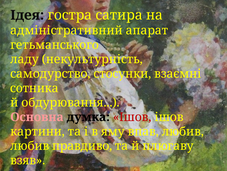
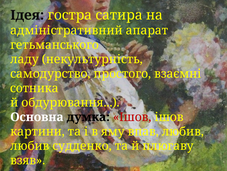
стосунки: стосунки -> простого (122, 73)
Основна colour: pink -> white (37, 117)
правдиво: правдиво -> cудденко (82, 145)
